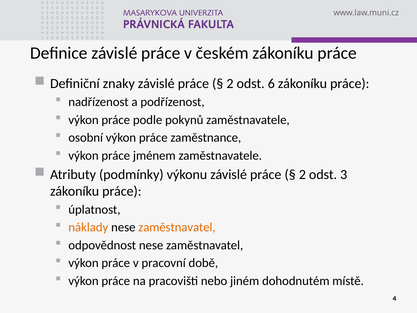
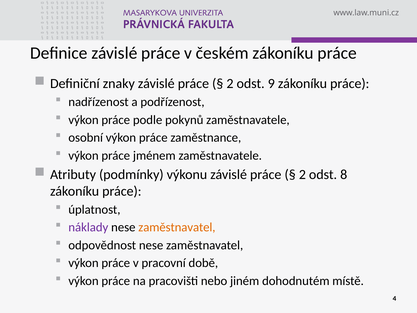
6: 6 -> 9 (271, 84)
3: 3 -> 8 (344, 174)
náklady colour: orange -> purple (88, 227)
